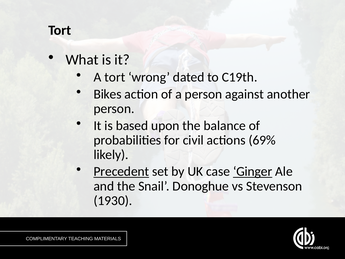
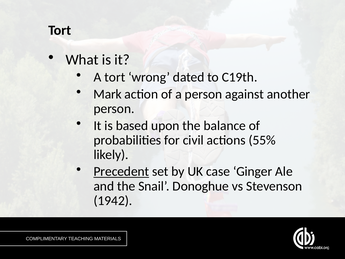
Bikes: Bikes -> Mark (108, 94)
69%: 69% -> 55% (262, 140)
Ginger underline: present -> none (253, 171)
1930: 1930 -> 1942 (113, 200)
